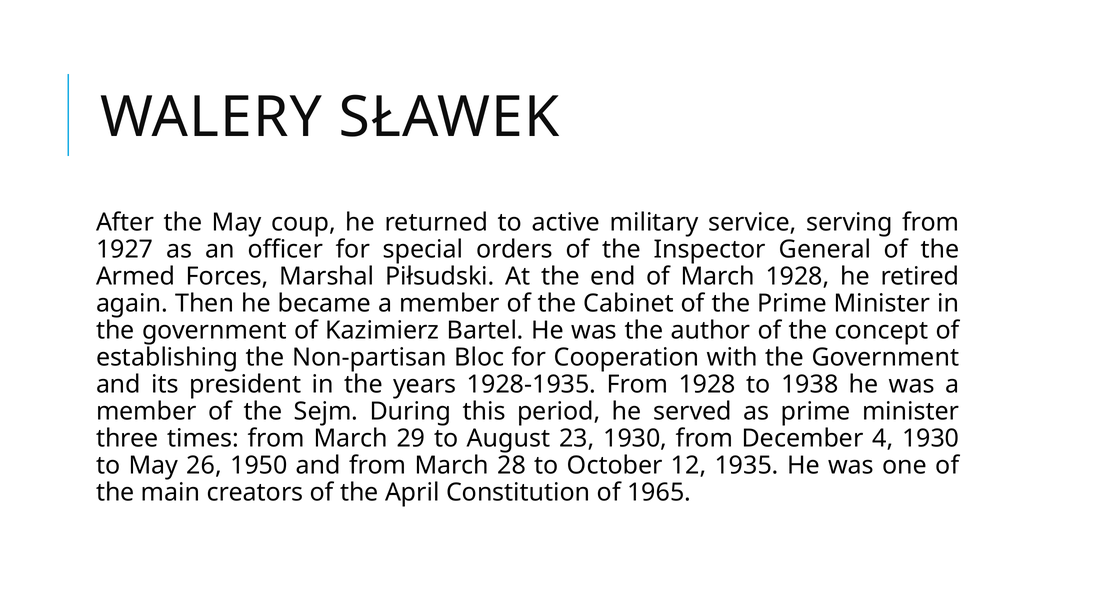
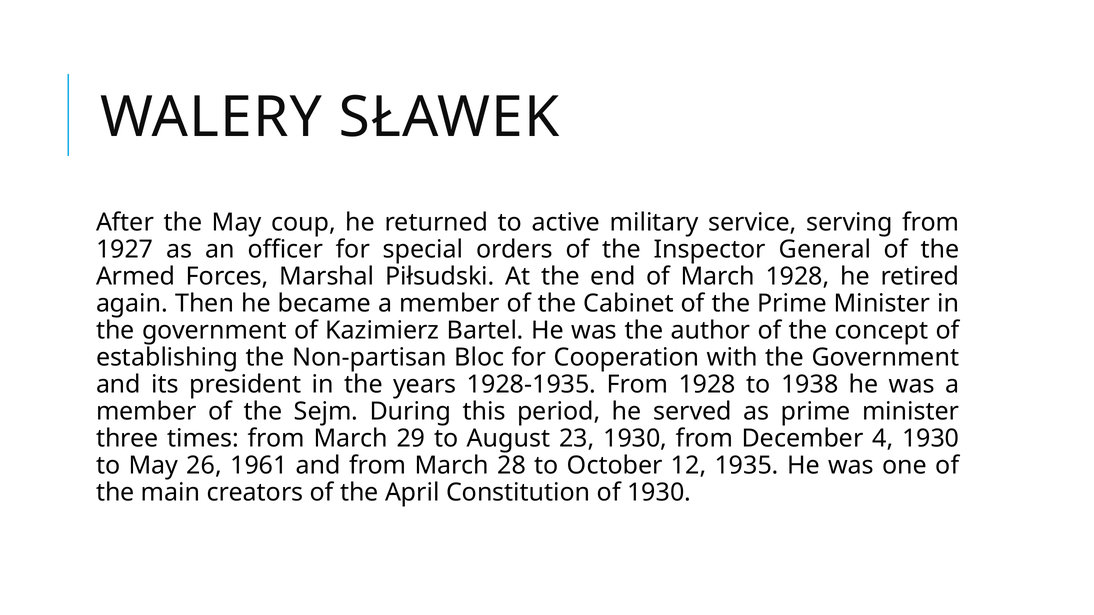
1950: 1950 -> 1961 (259, 466)
of 1965: 1965 -> 1930 (659, 493)
